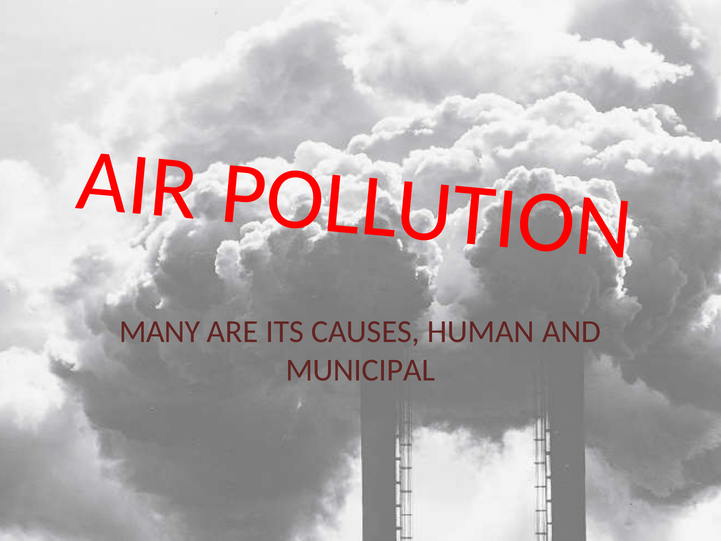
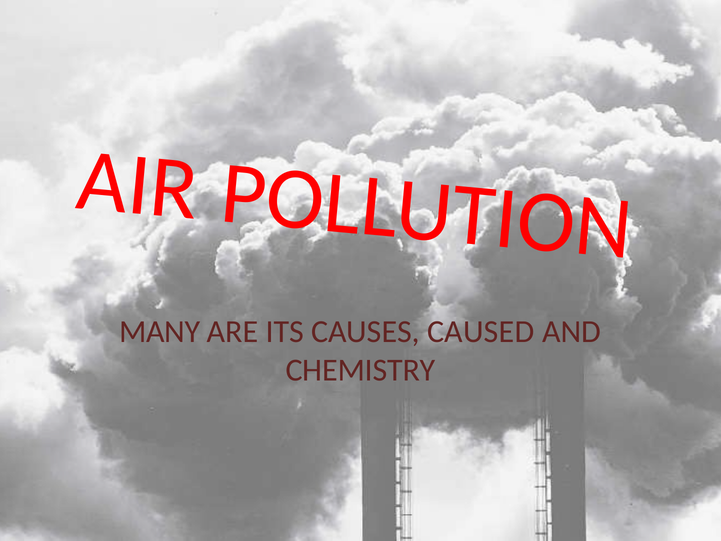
HUMAN: HUMAN -> CAUSED (481, 332)
MUNICIPAL: MUNICIPAL -> CHEMISTRY (360, 370)
